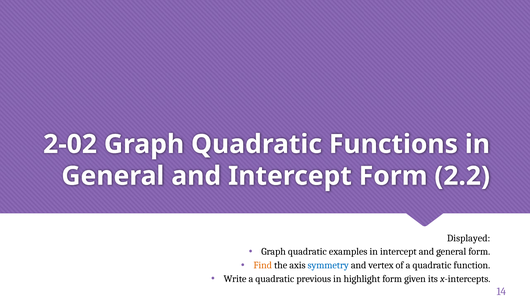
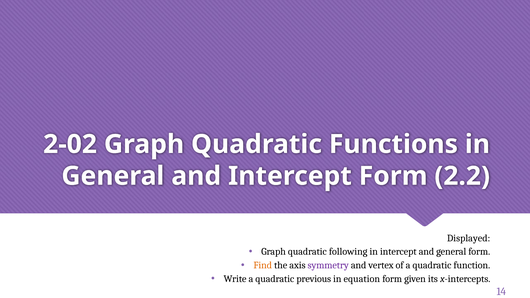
examples: examples -> following (348, 252)
symmetry colour: blue -> purple (328, 265)
highlight: highlight -> equation (362, 279)
